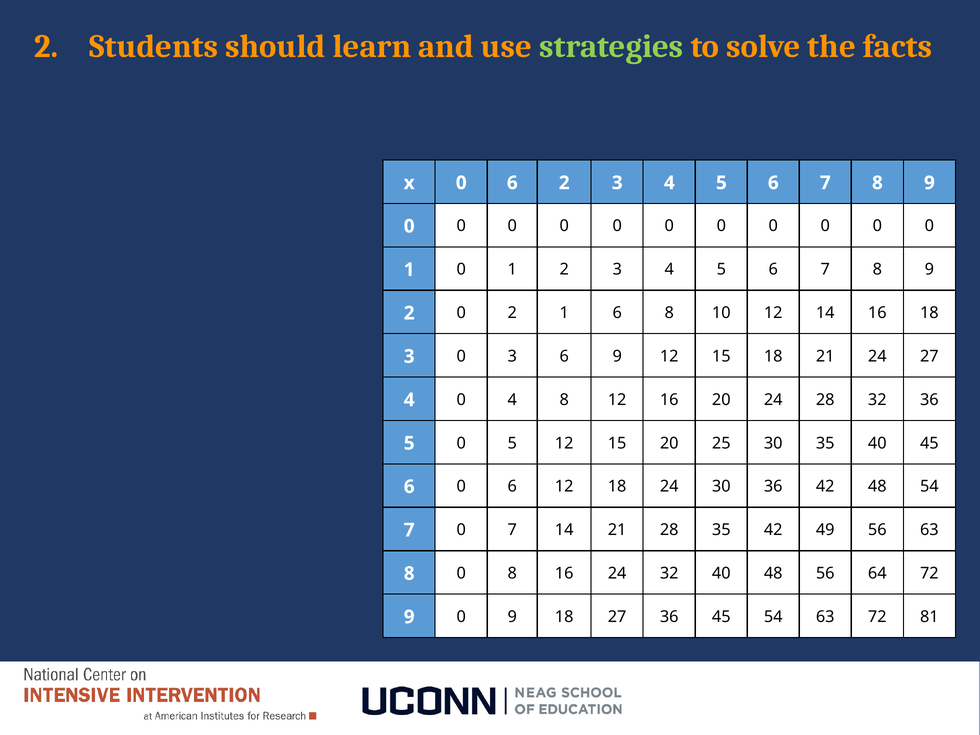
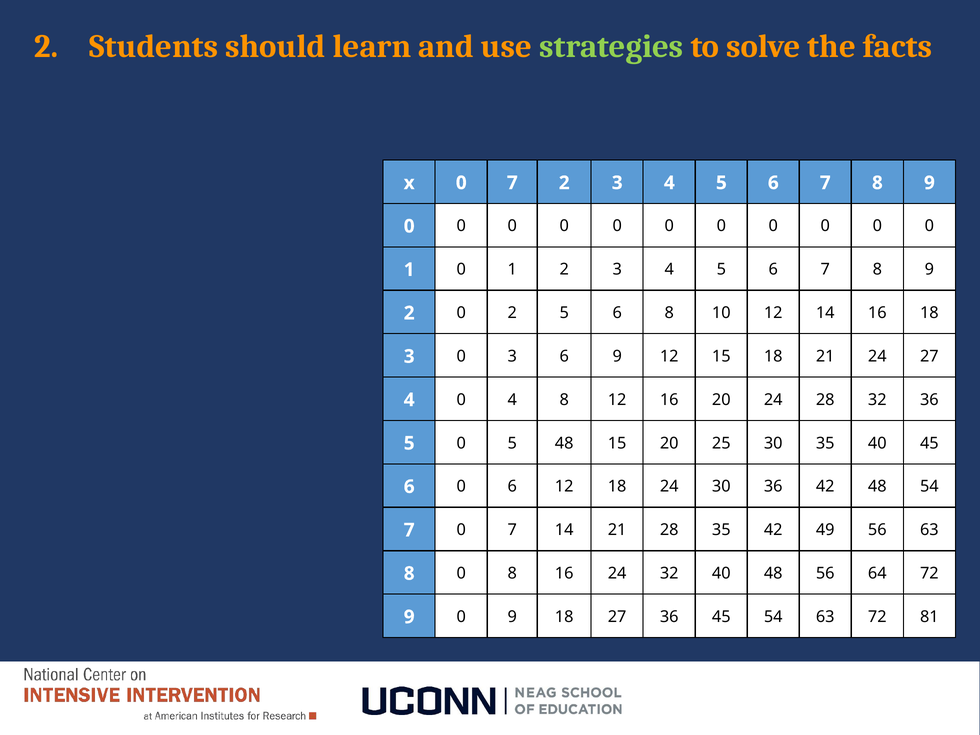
x 0 6: 6 -> 7 (512, 183)
2 1: 1 -> 5 (564, 313)
5 12: 12 -> 48 (564, 443)
